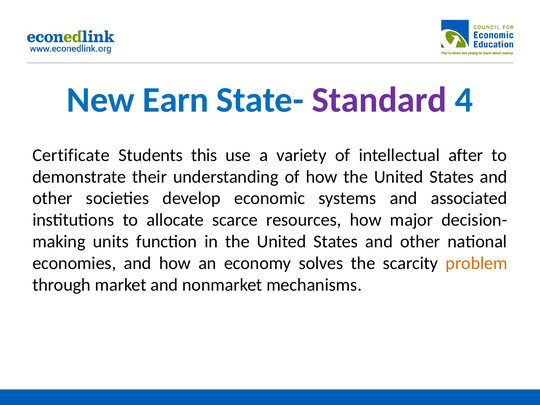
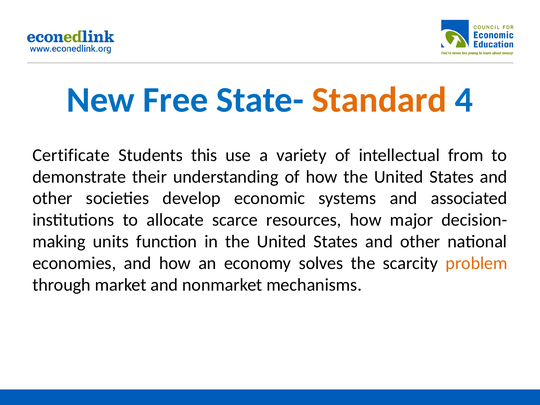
Earn: Earn -> Free (176, 100)
Standard colour: purple -> orange (379, 100)
after: after -> from (466, 155)
